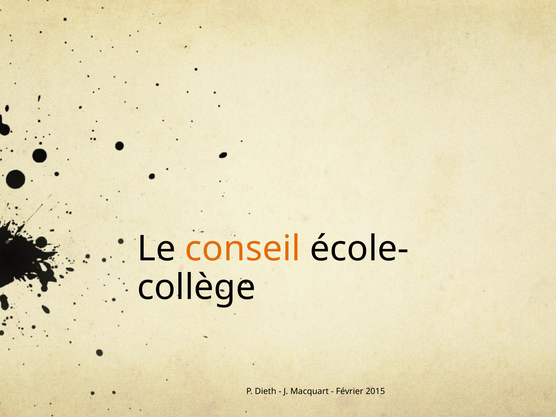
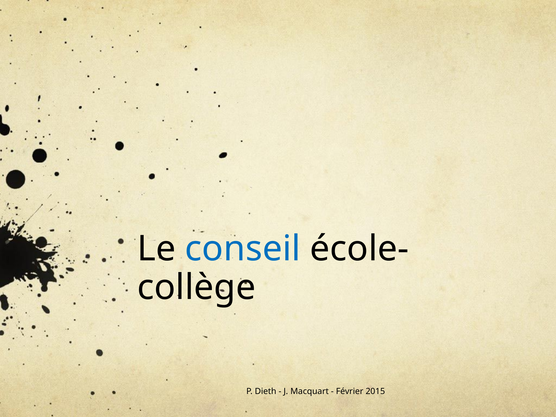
conseil colour: orange -> blue (243, 249)
